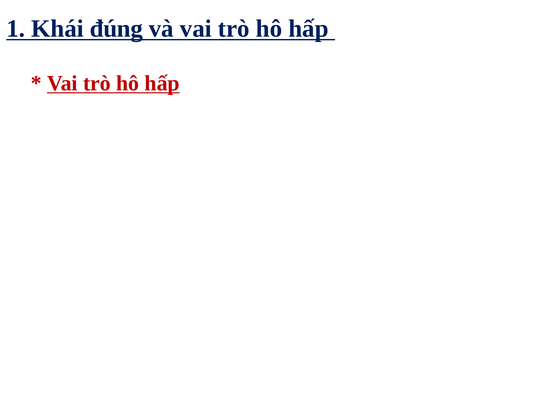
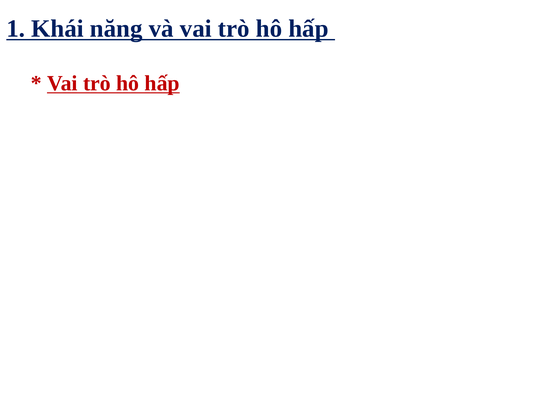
đúng: đúng -> năng (116, 29)
